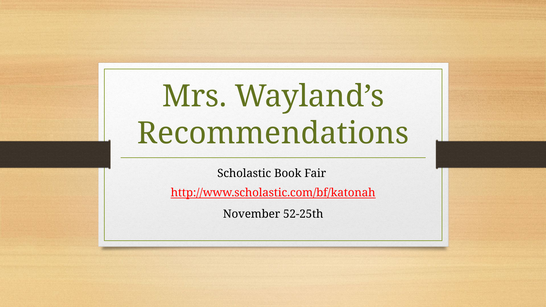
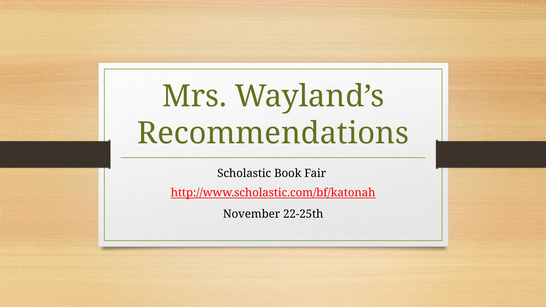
52-25th: 52-25th -> 22-25th (303, 214)
